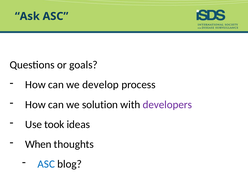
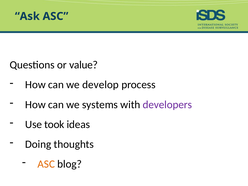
goals: goals -> value (84, 65)
solution: solution -> systems (100, 105)
When: When -> Doing (38, 144)
ASC colour: blue -> orange (46, 164)
